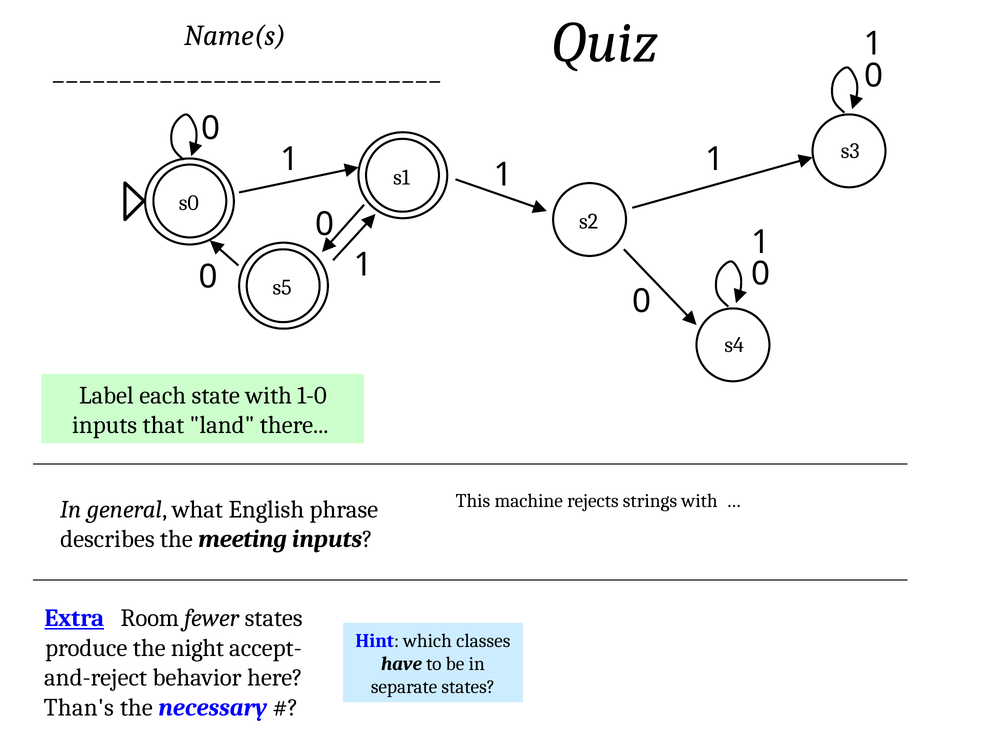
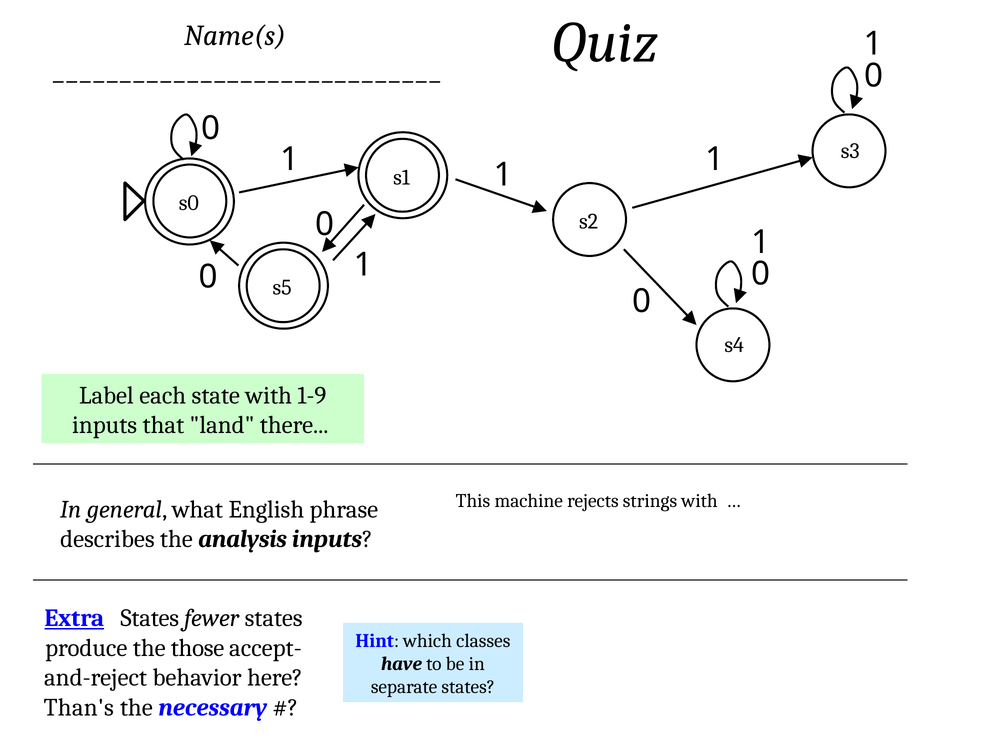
1-0: 1-0 -> 1-9 (312, 396)
meeting: meeting -> analysis (243, 539)
Extra Room: Room -> States (150, 618)
night: night -> those (198, 648)
